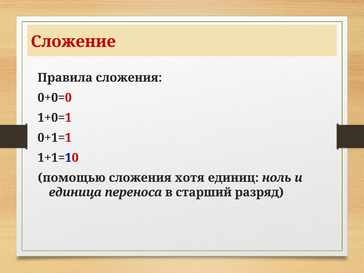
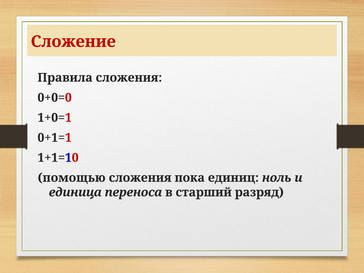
хотя: хотя -> пока (190, 178)
